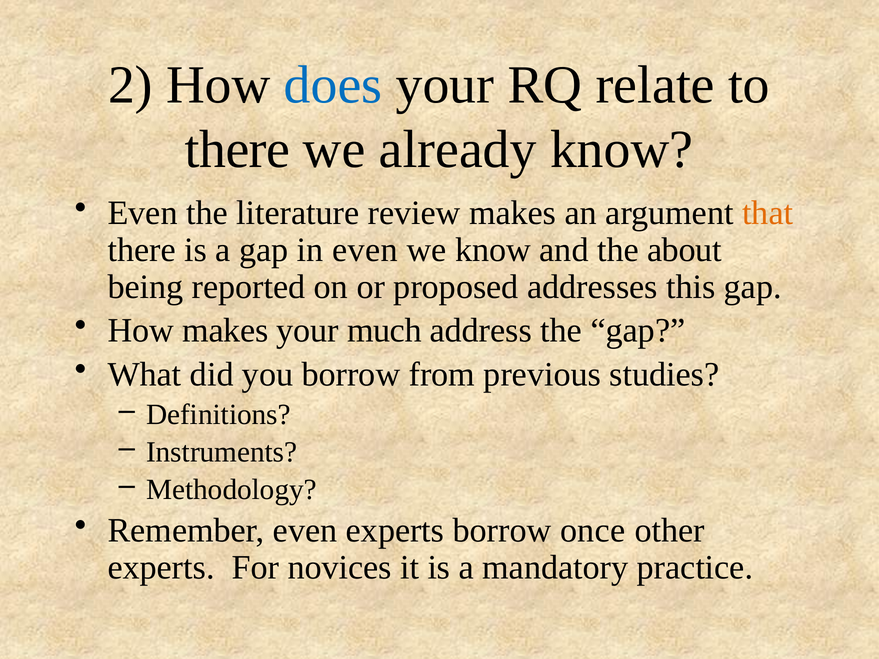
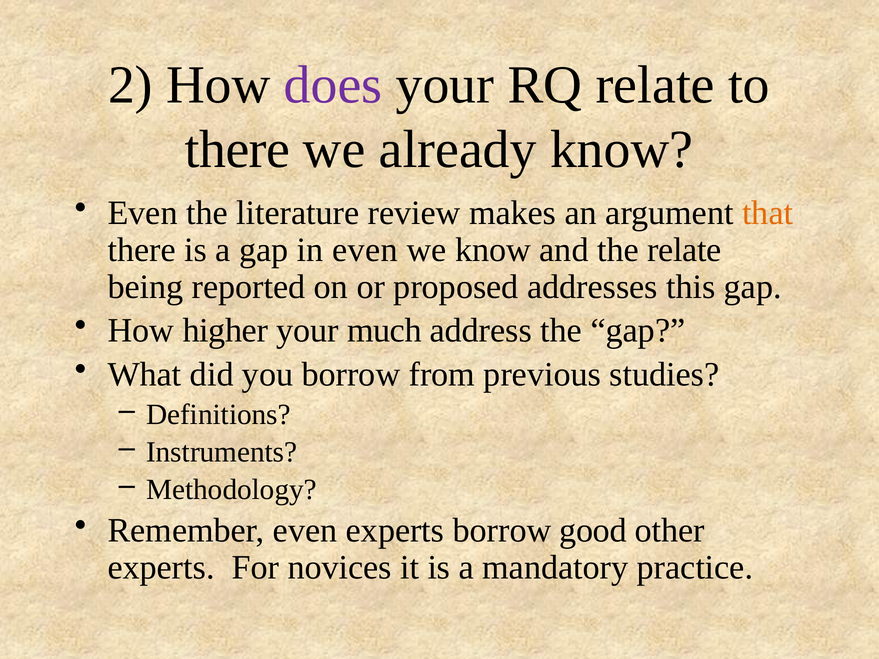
does colour: blue -> purple (333, 85)
the about: about -> relate (684, 250)
How makes: makes -> higher (225, 331)
once: once -> good (593, 531)
